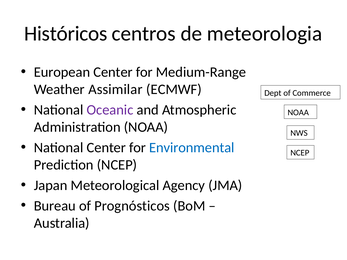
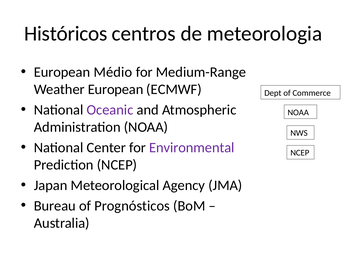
European Center: Center -> Médio (113, 72)
Weather Assimilar: Assimilar -> European (116, 89)
Environmental colour: blue -> purple (192, 148)
